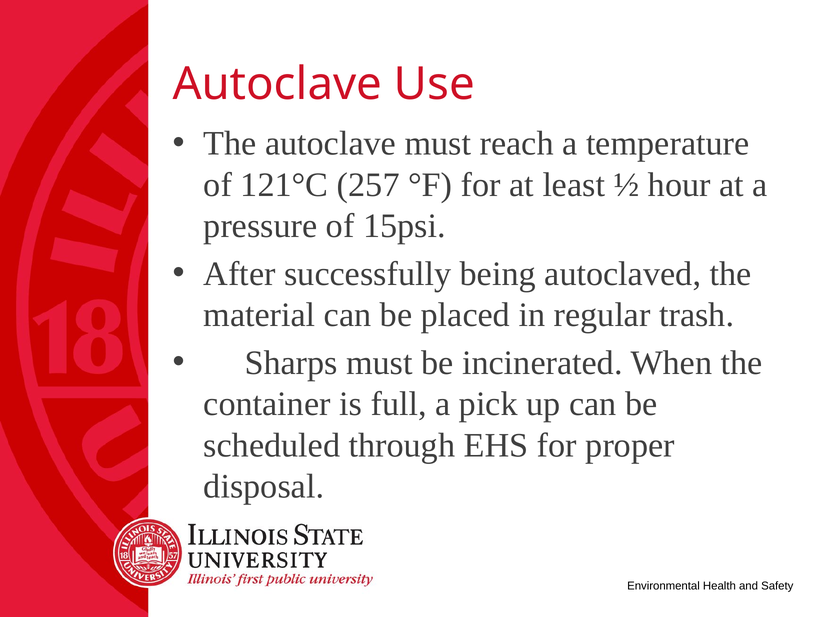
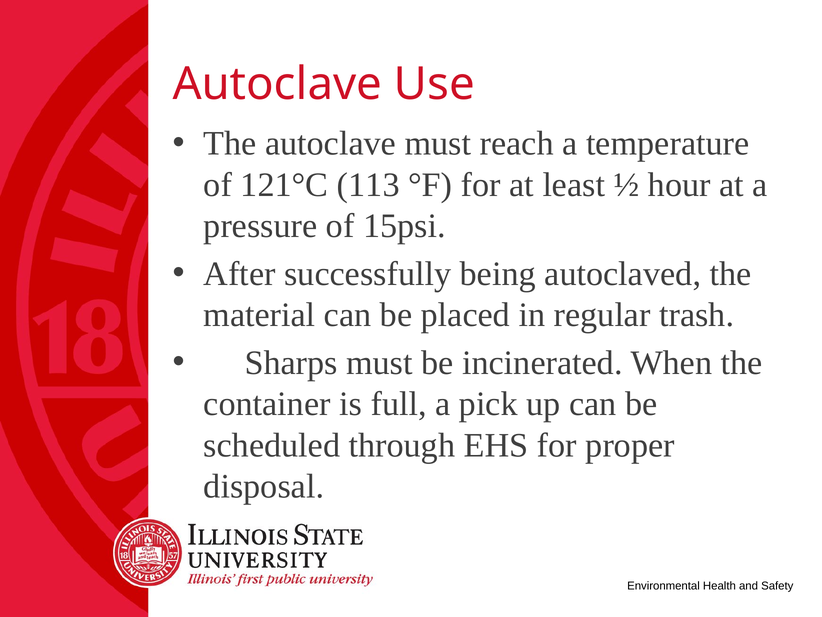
257: 257 -> 113 (368, 185)
